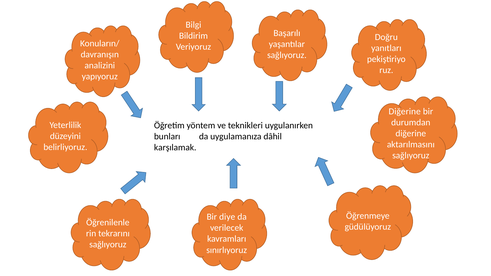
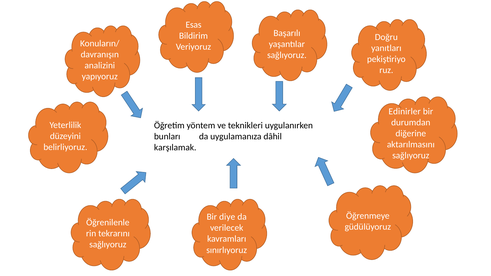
Bilgi: Bilgi -> Esas (194, 25)
Diğerine: Diğerine -> Edinirler (405, 111)
